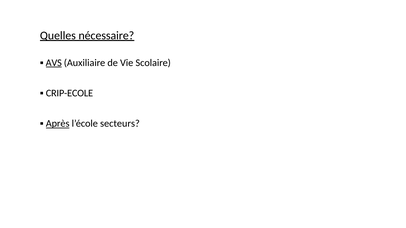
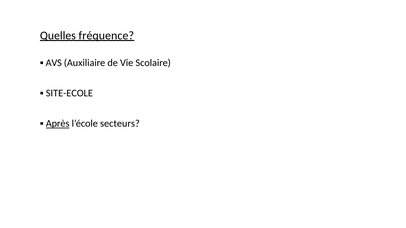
nécessaire: nécessaire -> fréquence (106, 36)
AVS underline: present -> none (54, 63)
CRIP-ECOLE: CRIP-ECOLE -> SITE-ECOLE (69, 93)
